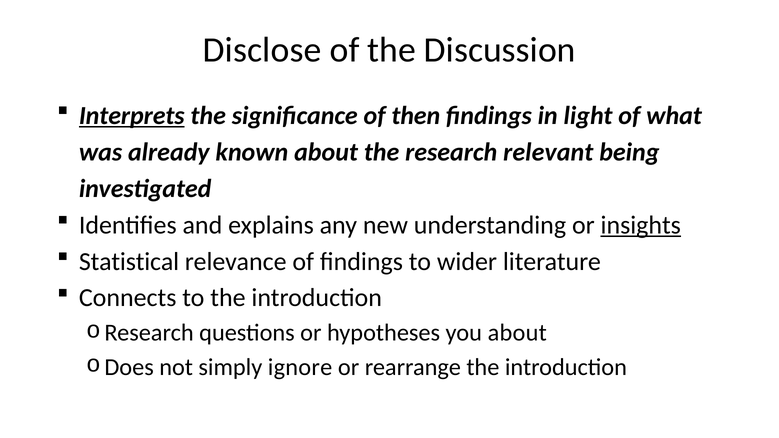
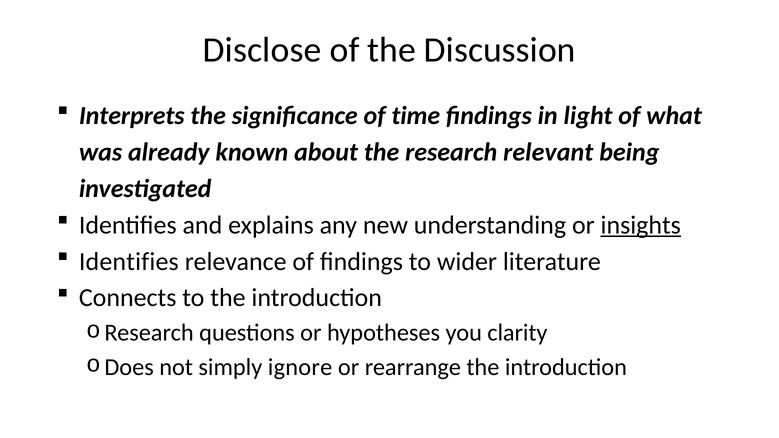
Interprets underline: present -> none (132, 116)
then: then -> time (416, 116)
Statistical: Statistical -> Identifies (129, 262)
you about: about -> clarity (517, 333)
